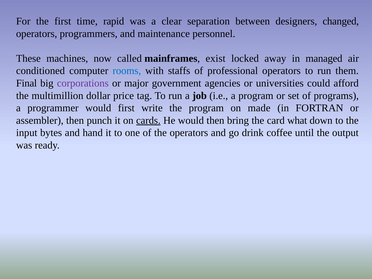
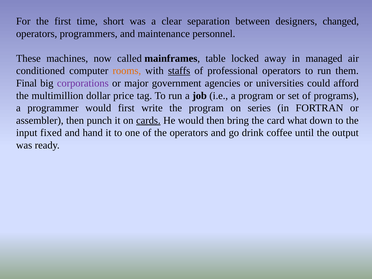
rapid: rapid -> short (114, 21)
exist: exist -> table (216, 58)
rooms colour: blue -> orange (127, 71)
staffs underline: none -> present (179, 71)
made: made -> series (259, 108)
bytes: bytes -> fixed (51, 133)
